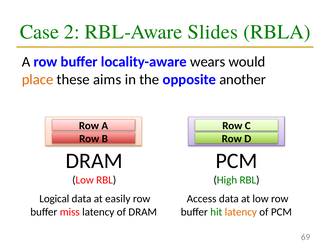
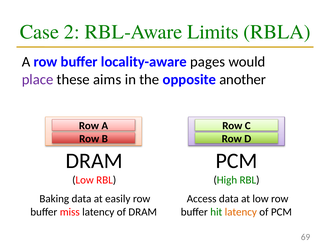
Slides: Slides -> Limits (213, 32)
wears: wears -> pages (208, 62)
place colour: orange -> purple (38, 79)
Logical: Logical -> Baking (54, 198)
